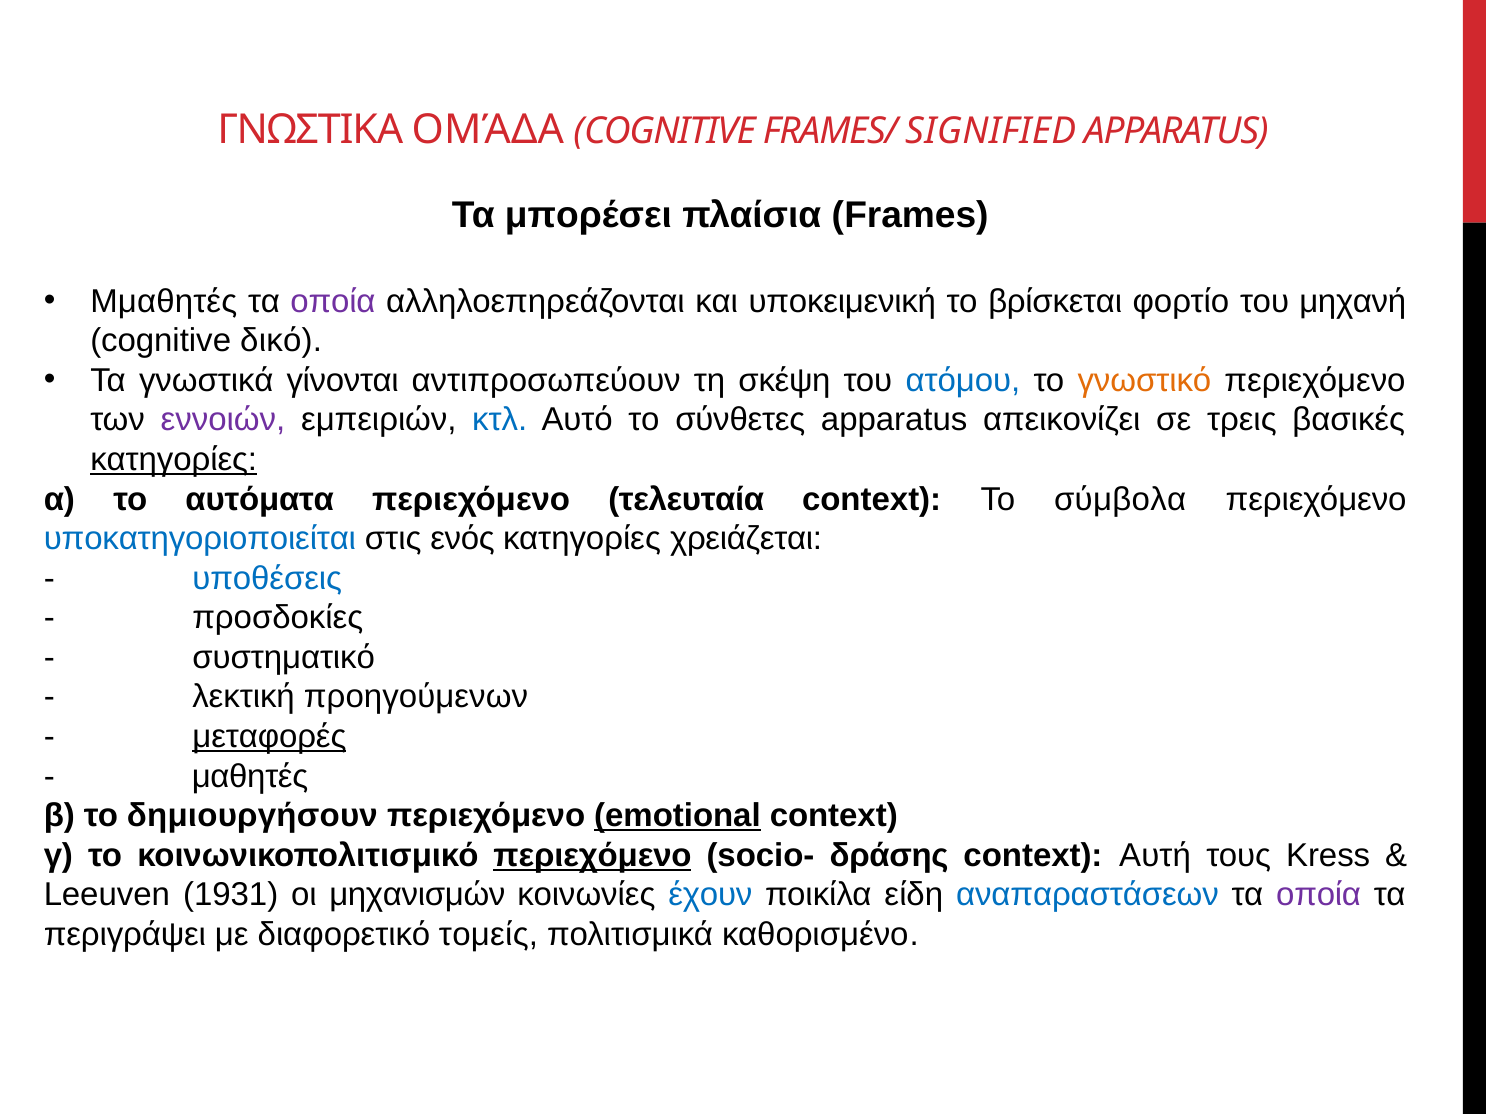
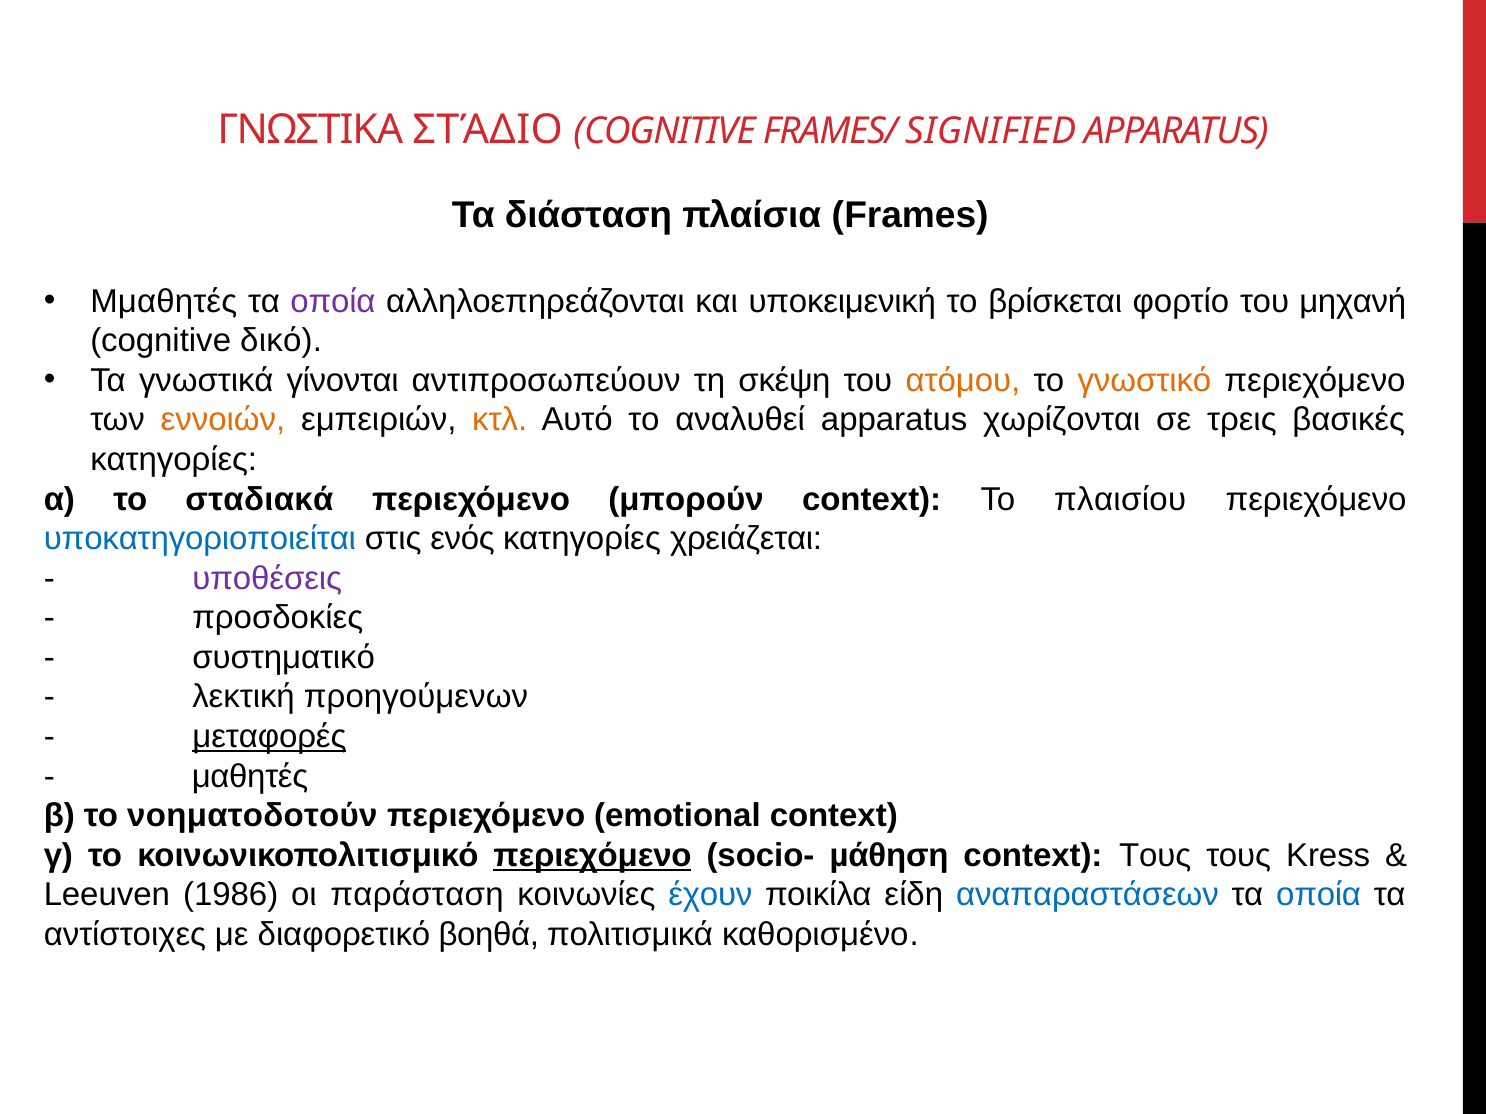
ΟΜΆΔΑ: ΟΜΆΔΑ -> ΣΤΆΔΙΟ (488, 130)
μπορέσει: μπορέσει -> διάσταση (589, 215)
ατόμου colour: blue -> orange (963, 381)
εννοιών colour: purple -> orange (223, 420)
κτλ colour: blue -> orange (500, 420)
σύνθετες: σύνθετες -> αναλυθεί (740, 420)
απεικονίζει: απεικονίζει -> χωρίζονται (1062, 420)
κατηγορίες underline: present -> none (174, 460)
αυτόματα: αυτόματα -> σταδιακά (259, 499)
τελευταία: τελευταία -> μπορούν (686, 499)
σύμβολα: σύμβολα -> πλαισίου (1120, 499)
υποθέσεις colour: blue -> purple (267, 579)
δημιουργήσουν: δημιουργήσουν -> νοηματοδοτούν (252, 816)
emotional underline: present -> none (677, 816)
δράσης: δράσης -> µάθηση (889, 856)
context Αυτή: Αυτή -> Τους (1155, 856)
1931: 1931 -> 1986 (231, 895)
μηχανισμών: μηχανισμών -> παράσταση (417, 895)
οποία colour: purple -> blue (1319, 895)
περιγράψει: περιγράψει -> αντίστοιχες (125, 935)
τομείς: τομείς -> βοηθά (489, 935)
